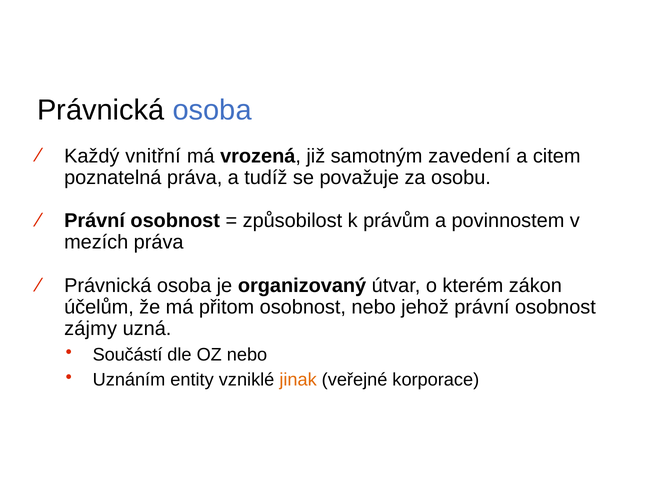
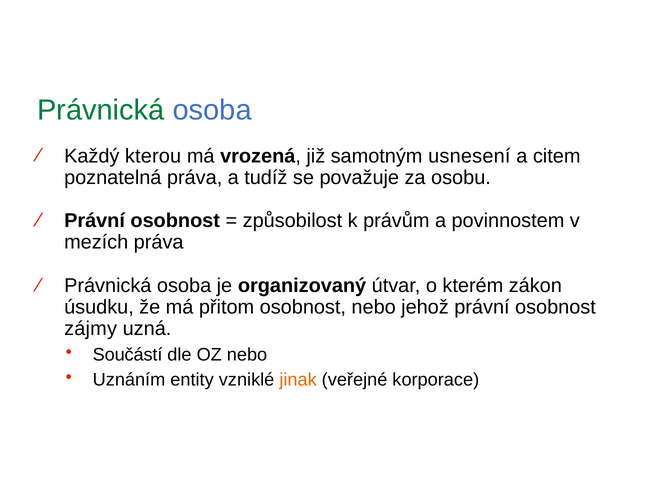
Právnická colour: black -> green (101, 110)
vnitřní: vnitřní -> kterou (153, 156)
zavedení: zavedení -> usnesení (469, 156)
účelům: účelům -> úsudku (99, 307)
